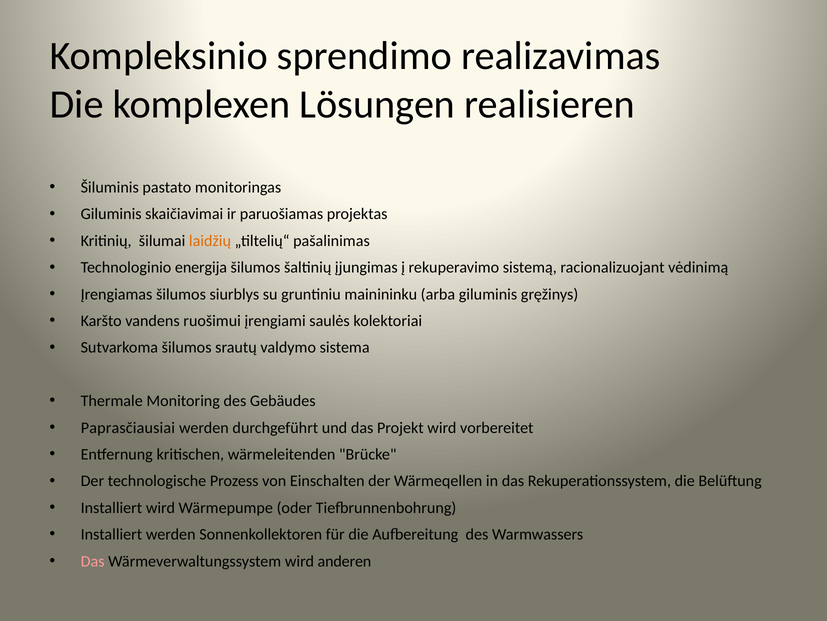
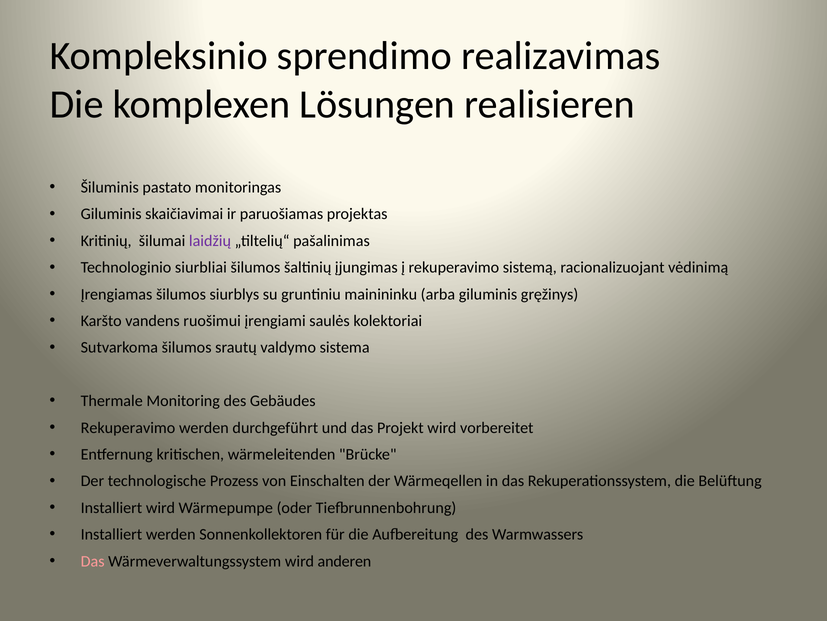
laidžių colour: orange -> purple (210, 241)
energija: energija -> siurbliai (201, 267)
Paprasčiausiai: Paprasčiausiai -> Rekuperavimo (128, 427)
